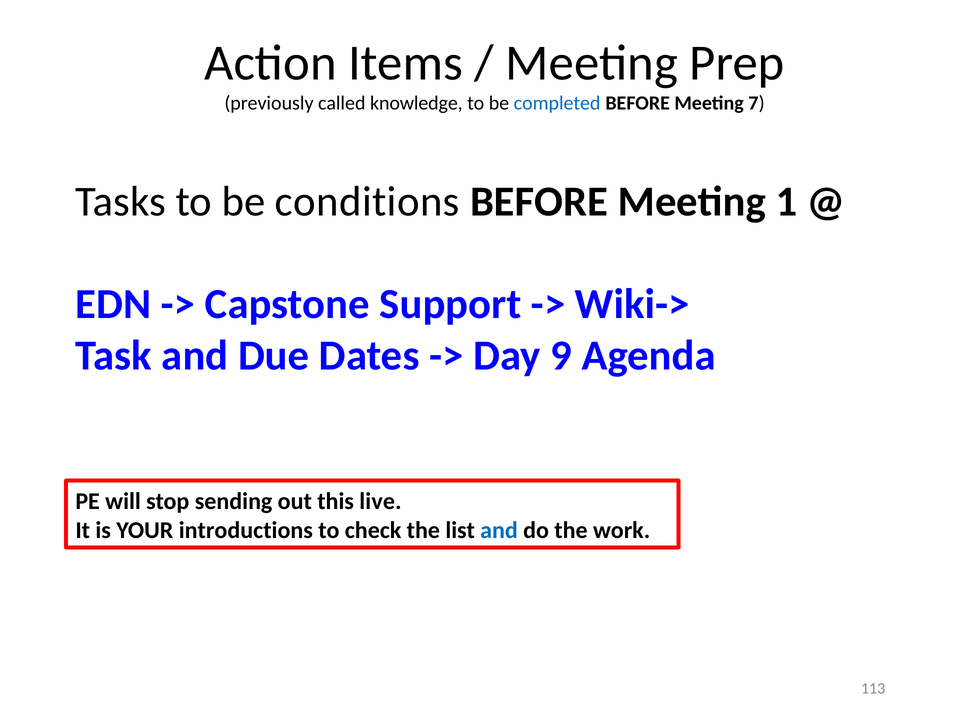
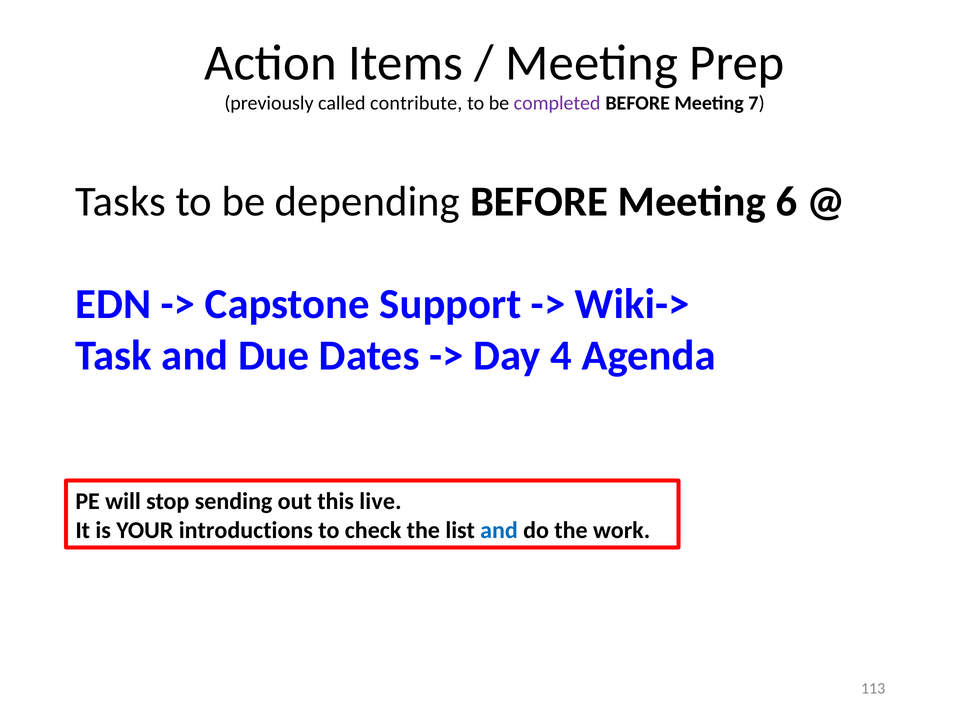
knowledge: knowledge -> contribute (416, 103)
completed colour: blue -> purple (557, 103)
conditions: conditions -> depending (367, 202)
1: 1 -> 6 (786, 202)
9: 9 -> 4 (561, 355)
